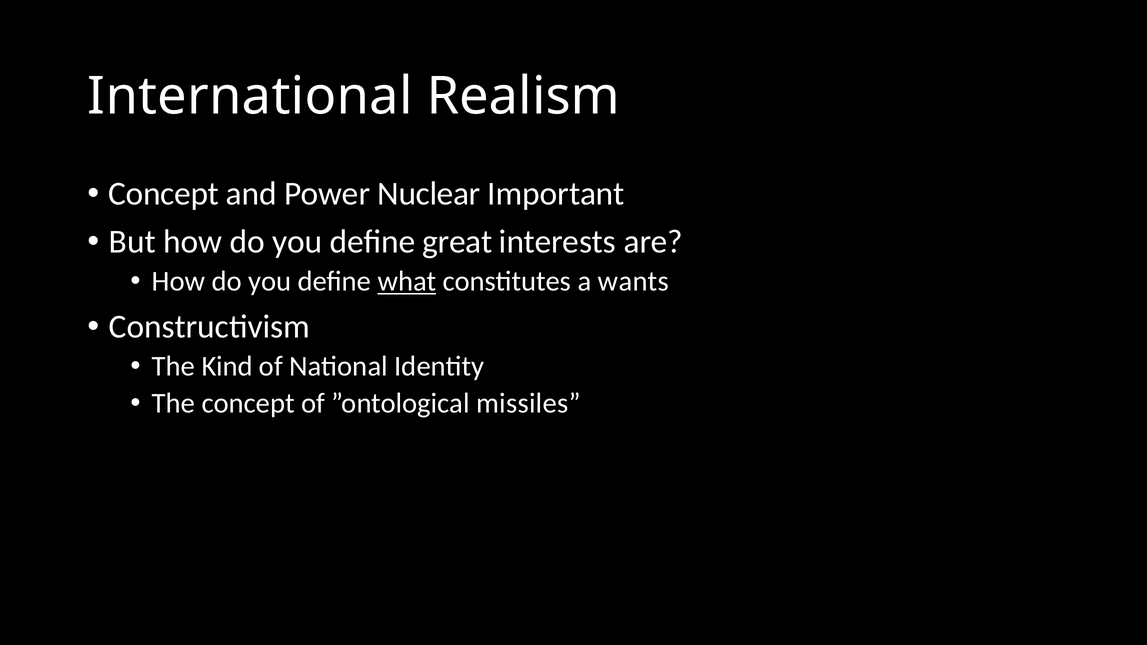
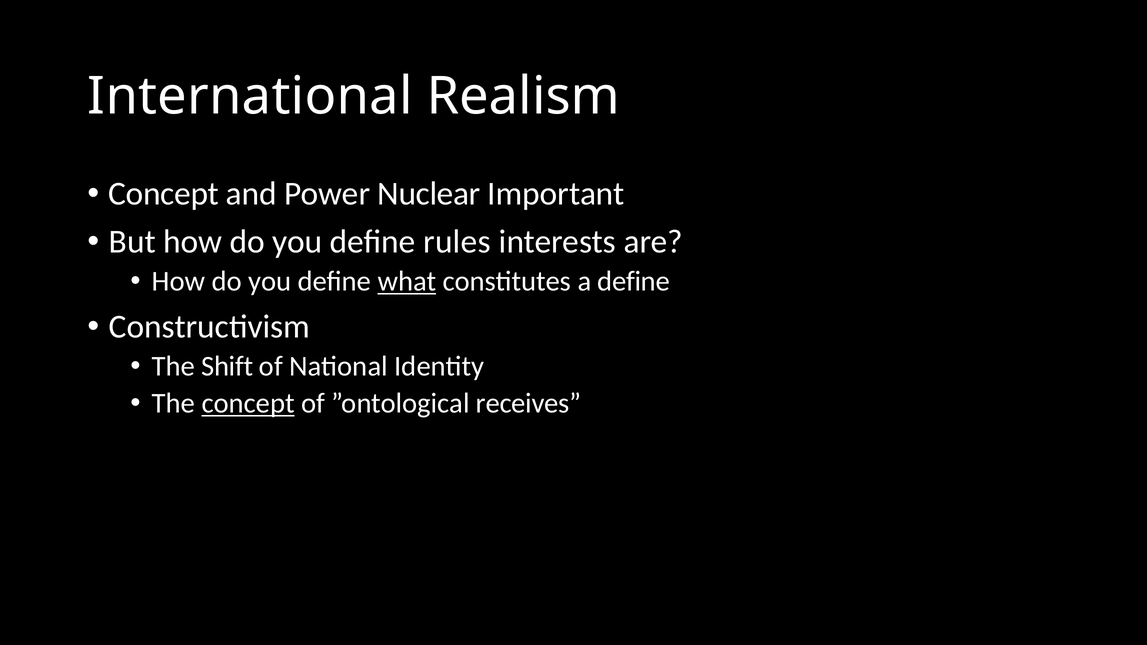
great: great -> rules (457, 242)
a wants: wants -> define (634, 282)
Kind: Kind -> Shift (227, 367)
concept underline: none -> present (248, 403)
missiles: missiles -> receives (529, 403)
